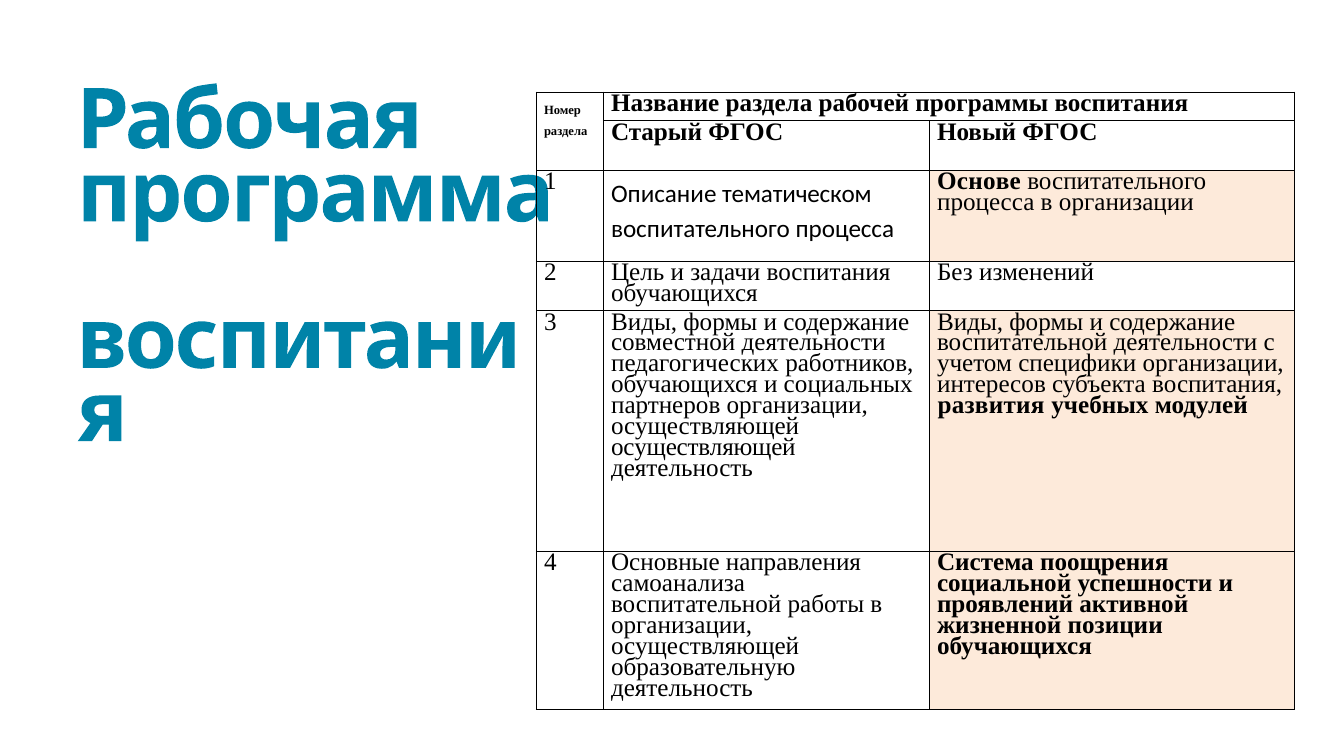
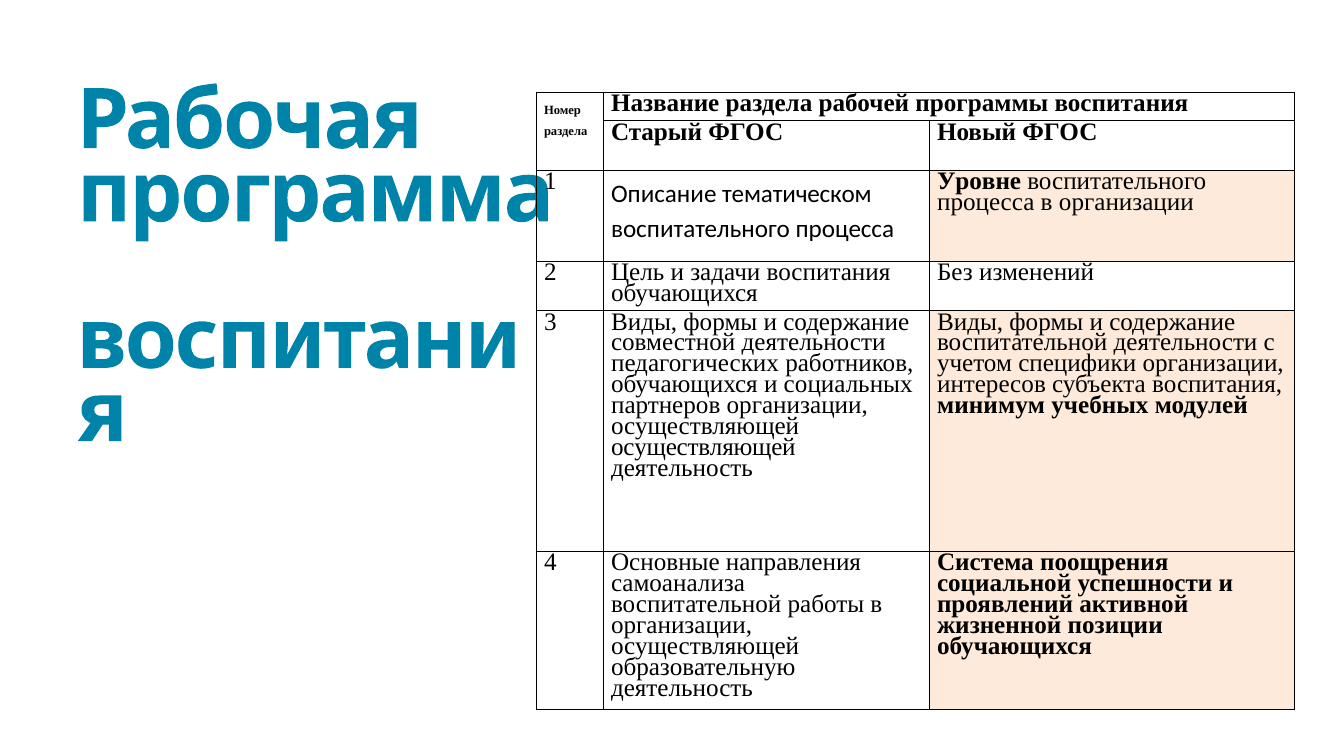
Основе: Основе -> Уровне (979, 181)
развития: развития -> минимум (991, 406)
